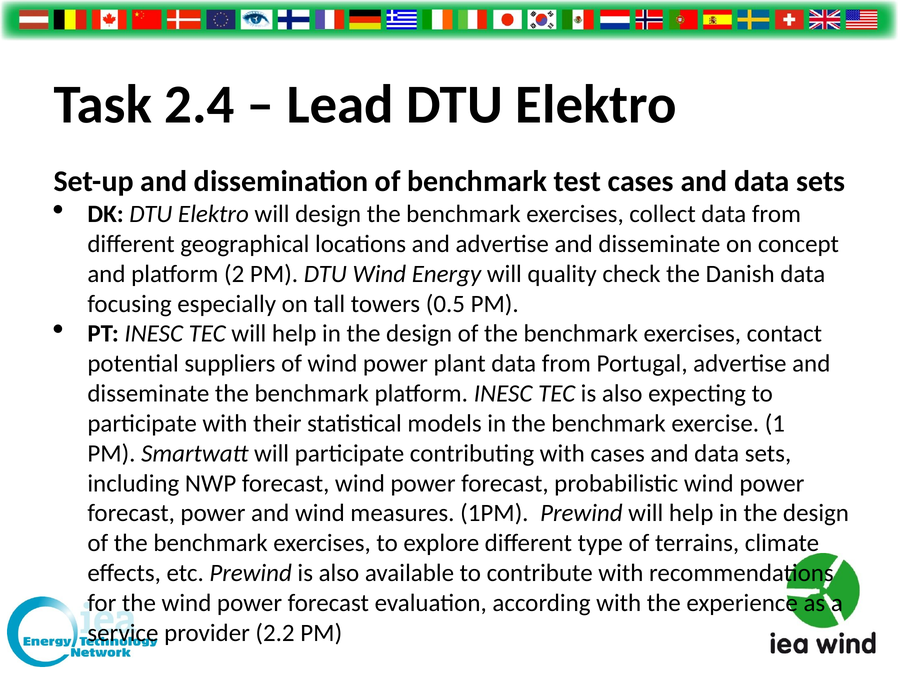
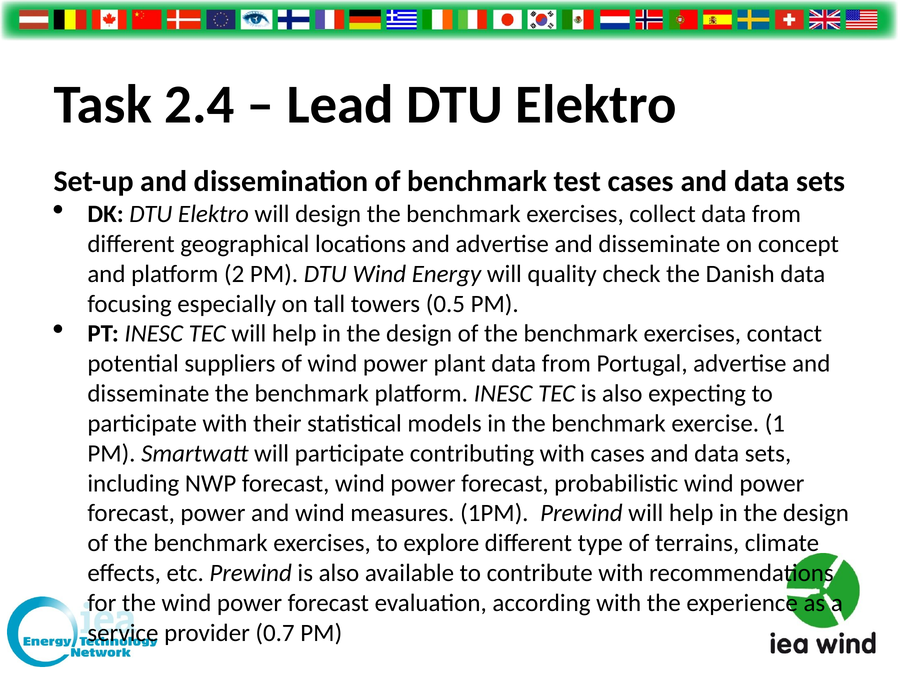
2.2: 2.2 -> 0.7 (275, 633)
